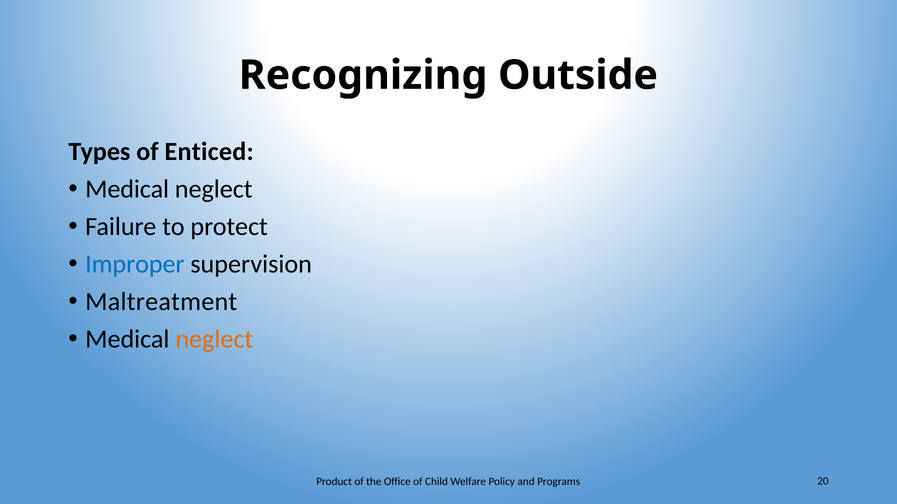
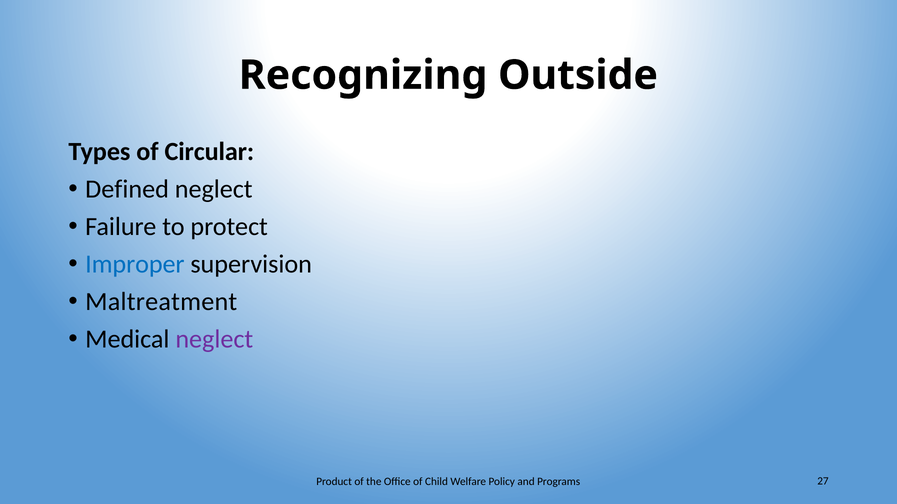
Enticed: Enticed -> Circular (209, 152)
Medical: Medical -> Defined (127, 189)
neglect colour: orange -> purple (214, 340)
20: 20 -> 27 (823, 482)
